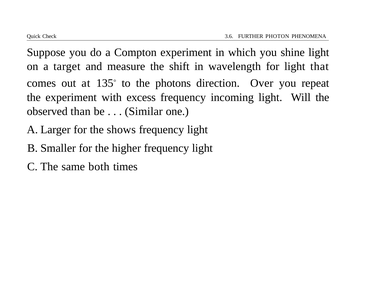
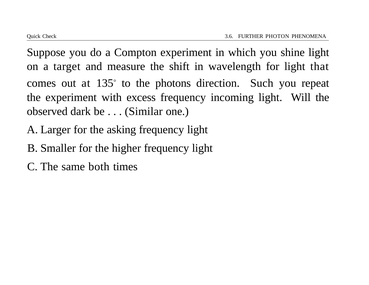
Over: Over -> Such (262, 83)
than: than -> dark (81, 111)
shows: shows -> asking (121, 130)
